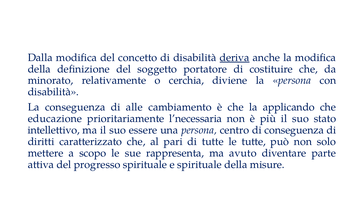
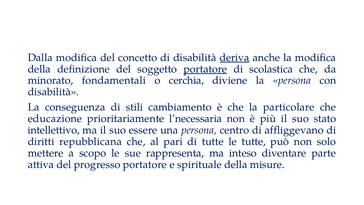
portatore underline: none -> present (205, 69)
costituire: costituire -> scolastica (271, 69)
relativamente: relativamente -> fondamentali (114, 80)
alle: alle -> stili (134, 107)
applicando: applicando -> particolare (289, 107)
di conseguenza: conseguenza -> affliggevano (294, 130)
caratterizzato: caratterizzato -> repubblicana (91, 141)
avuto: avuto -> inteso (243, 153)
progresso spirituale: spirituale -> portatore (145, 164)
